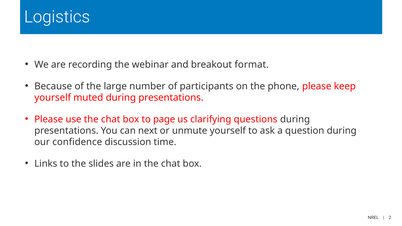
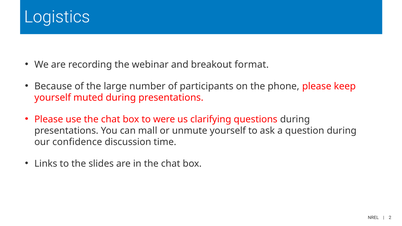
page: page -> were (164, 119)
next: next -> mall (148, 131)
